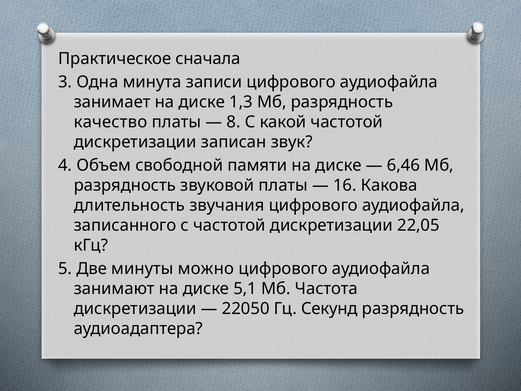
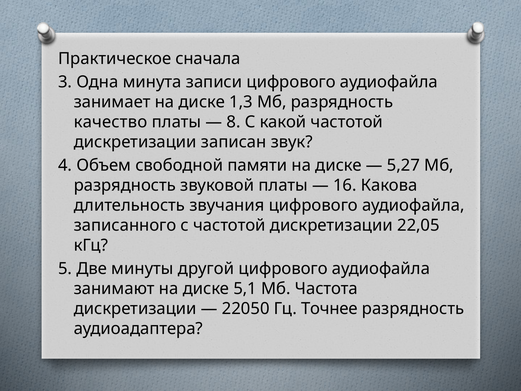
6,46: 6,46 -> 5,27 (403, 165)
можно: можно -> другой (206, 269)
Секунд: Секунд -> Точнее (329, 308)
